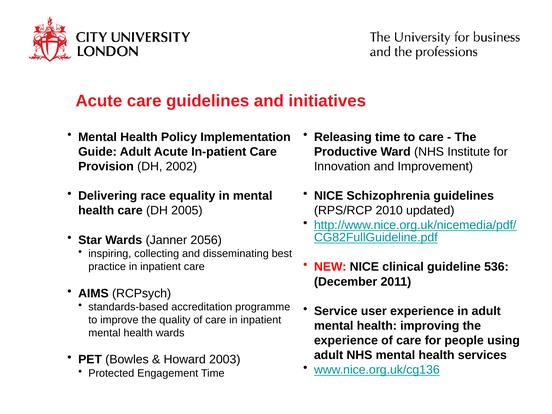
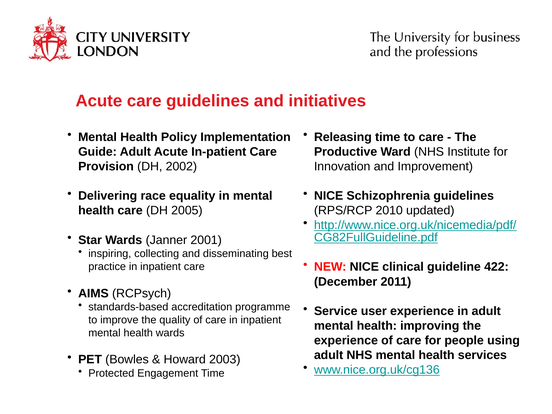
2056: 2056 -> 2001 (206, 240)
536: 536 -> 422 (496, 267)
